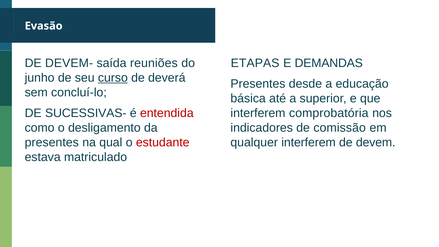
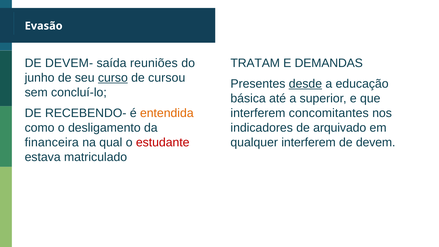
ETAPAS: ETAPAS -> TRATAM (255, 63)
deverá: deverá -> cursou (167, 78)
desde underline: none -> present (305, 84)
SUCESSIVAS-: SUCESSIVAS- -> RECEBENDO- (86, 113)
entendida colour: red -> orange (167, 113)
comprobatória: comprobatória -> concomitantes (329, 113)
comissão: comissão -> arquivado (340, 128)
presentes: presentes -> financeira (52, 142)
